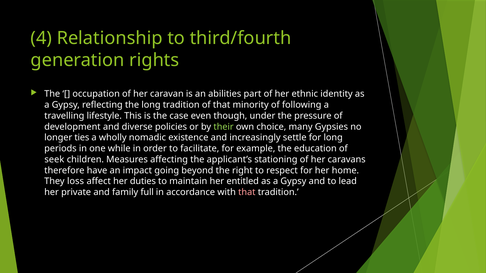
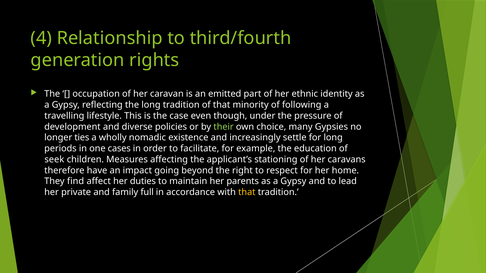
abilities: abilities -> emitted (225, 94)
while: while -> cases (119, 149)
loss: loss -> find (76, 182)
entitled: entitled -> parents (243, 182)
that colour: pink -> yellow (247, 192)
